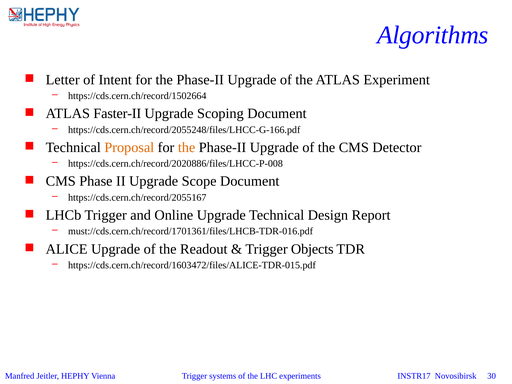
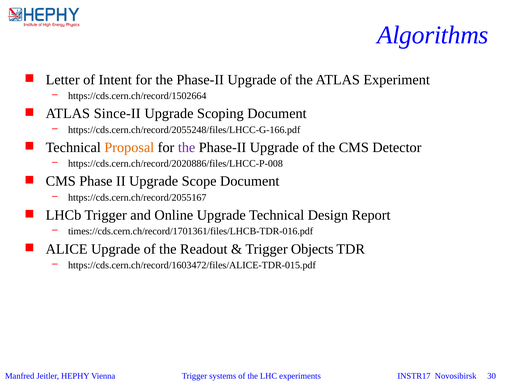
Faster-II: Faster-II -> Since-II (117, 114)
the colour: orange -> purple (187, 147)
must://cds.cern.ch/record/1701361/files/LHCB-TDR-016.pdf: must://cds.cern.ch/record/1701361/files/LHCB-TDR-016.pdf -> times://cds.cern.ch/record/1701361/files/LHCB-TDR-016.pdf (191, 231)
